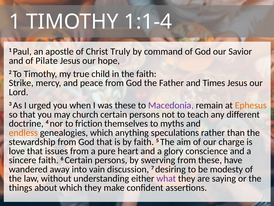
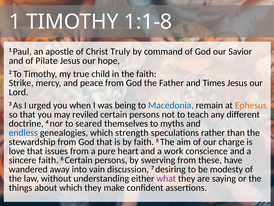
1:1-4: 1:1-4 -> 1:1-8 (148, 22)
was these: these -> being (125, 105)
Macedonia colour: purple -> blue (171, 105)
church: church -> reviled (85, 114)
friction: friction -> seared (89, 123)
endless colour: orange -> blue (23, 132)
anything: anything -> strength (132, 132)
glory: glory -> work (174, 151)
